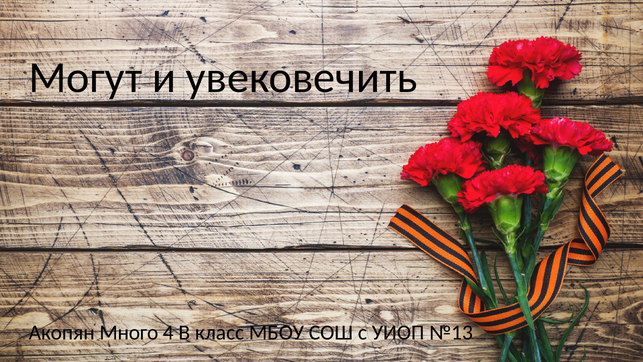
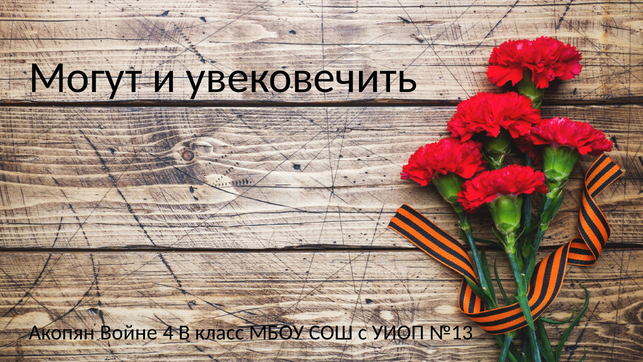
Много: Много -> Войне (129, 332)
